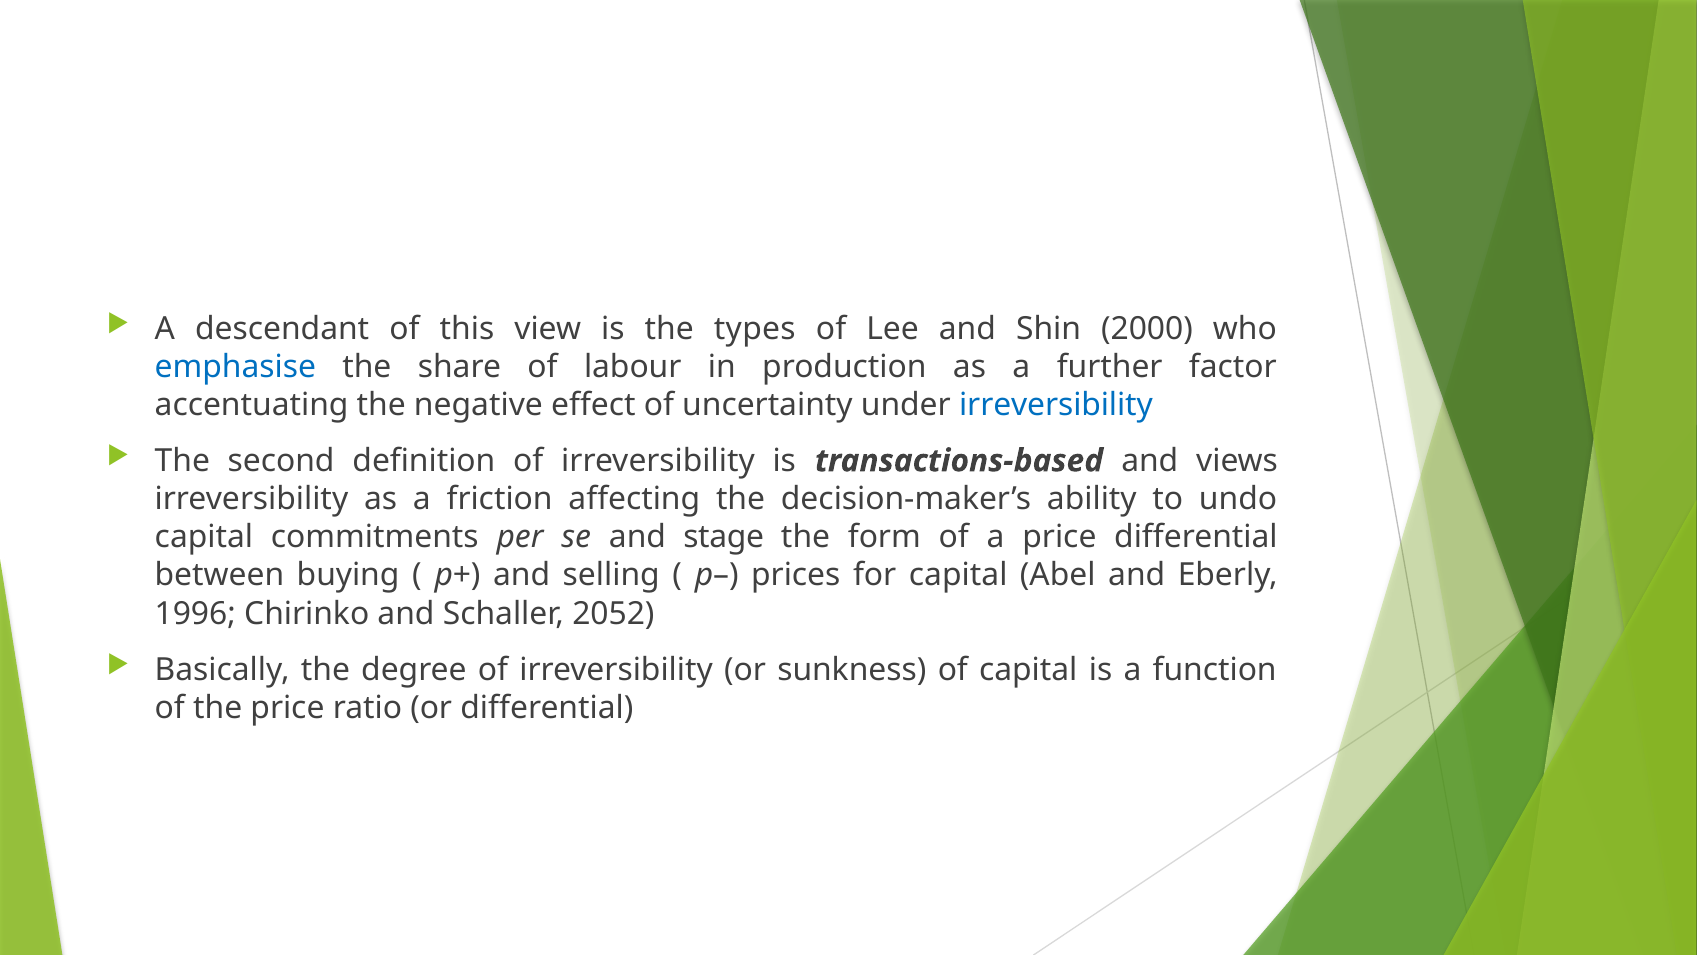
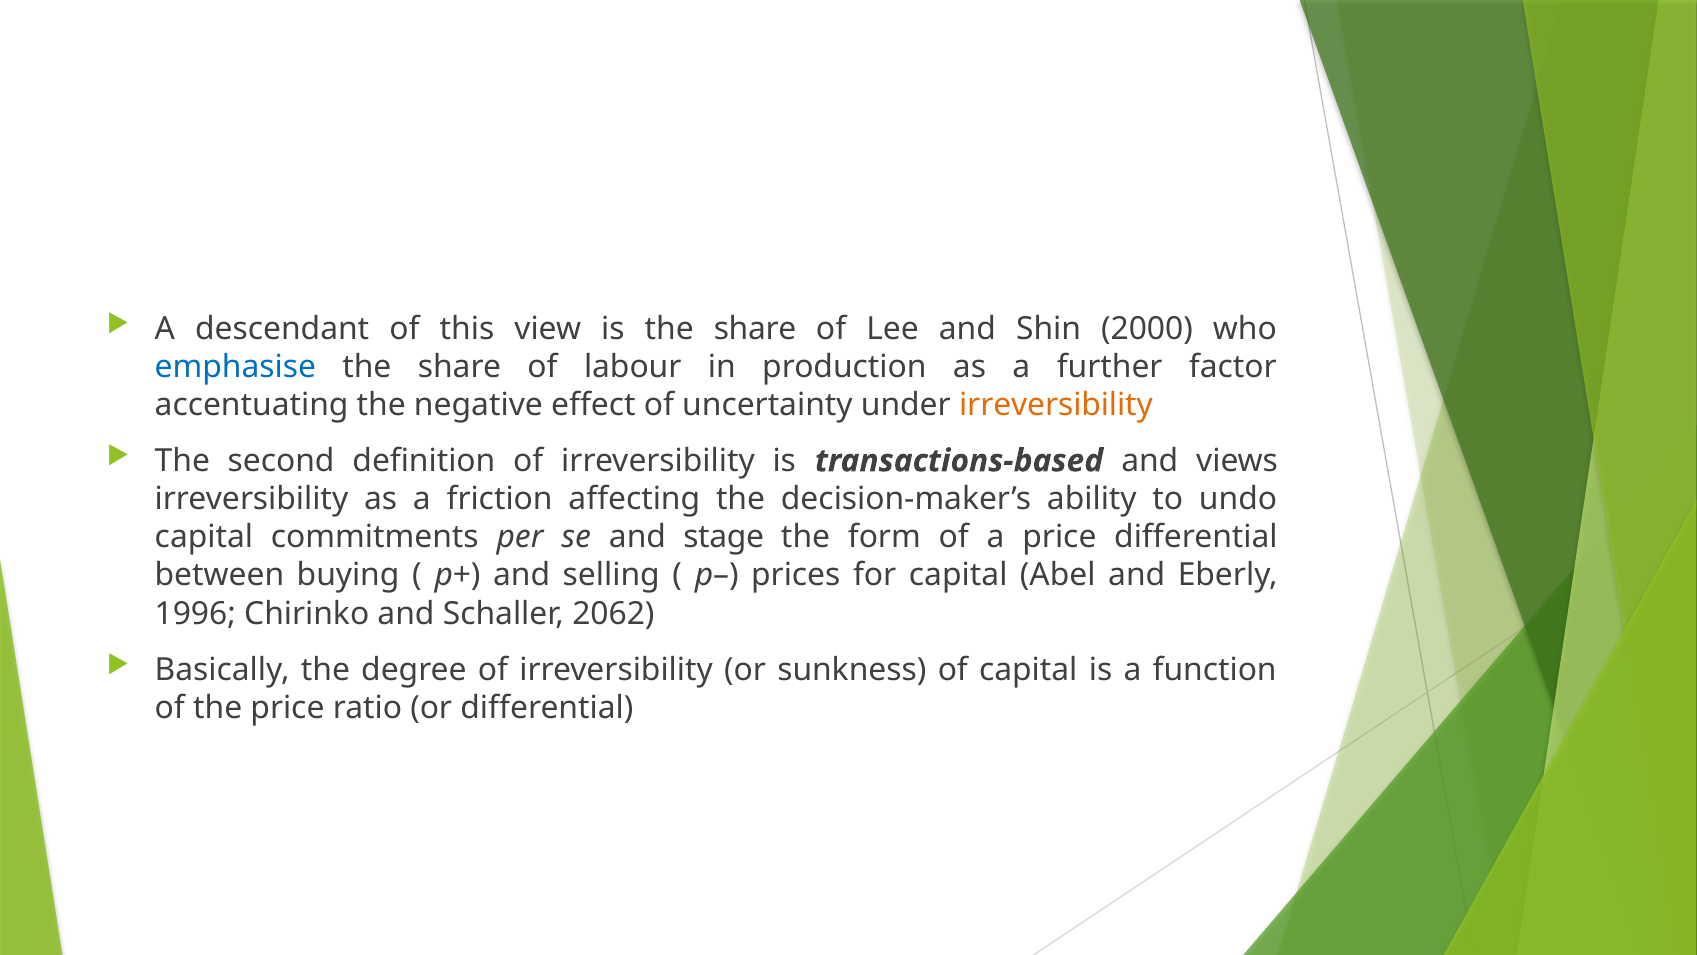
is the types: types -> share (755, 328)
irreversibility colour: blue -> orange (1056, 405)
2052: 2052 -> 2062 (613, 613)
